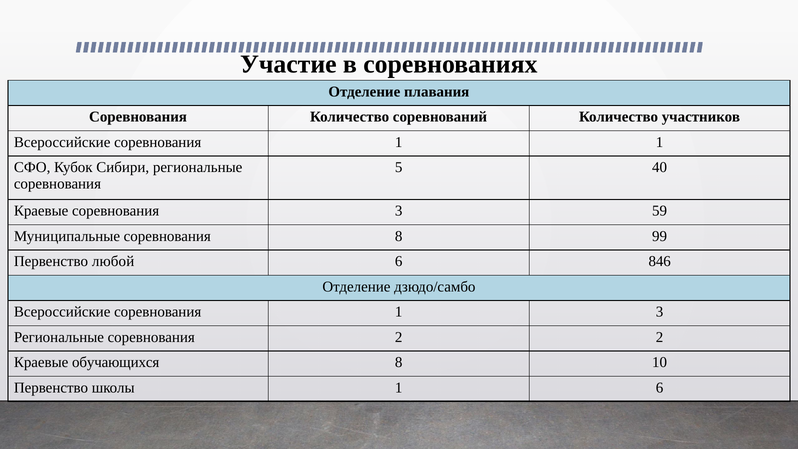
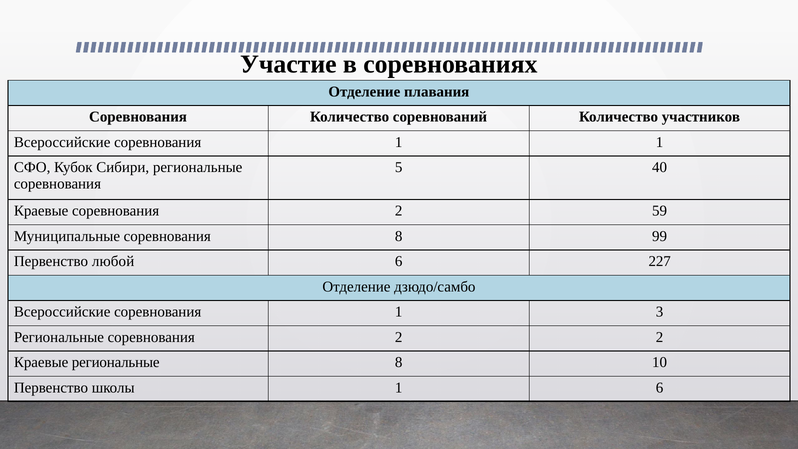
Краевые соревнования 3: 3 -> 2 (399, 211)
846: 846 -> 227 (660, 261)
Краевые обучающихся: обучающихся -> региональные (116, 362)
